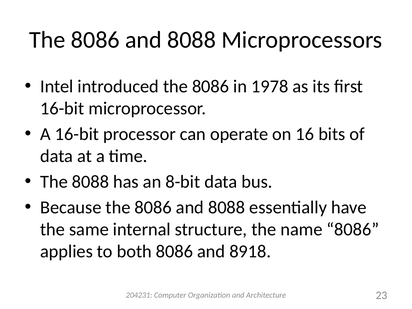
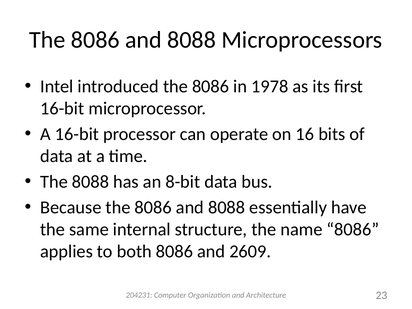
8918: 8918 -> 2609 (250, 251)
